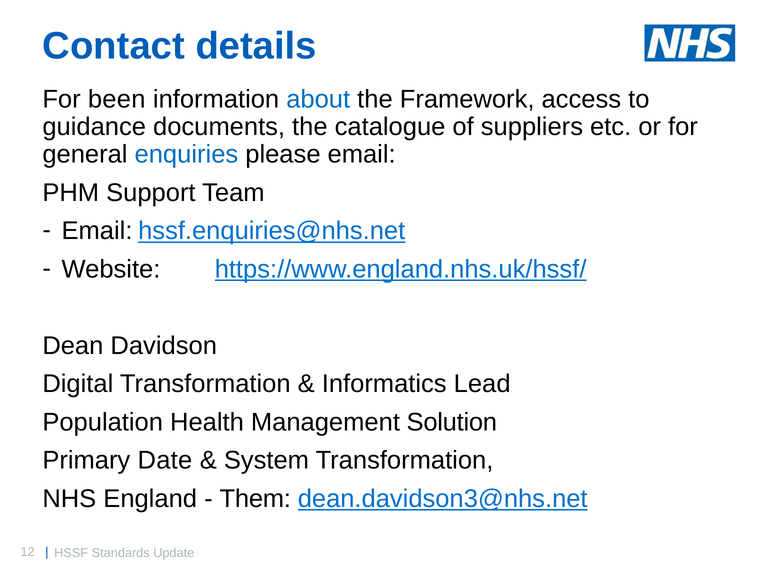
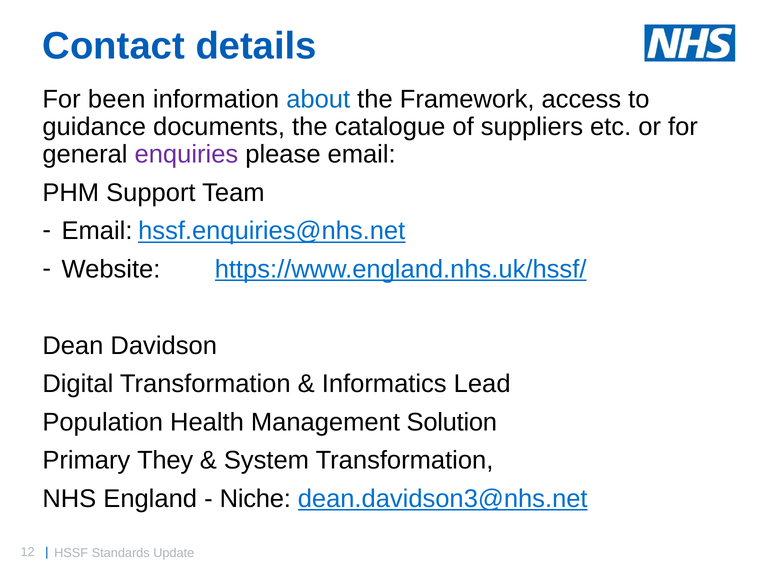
enquiries colour: blue -> purple (186, 154)
Date: Date -> They (165, 460)
Them: Them -> Niche (255, 498)
